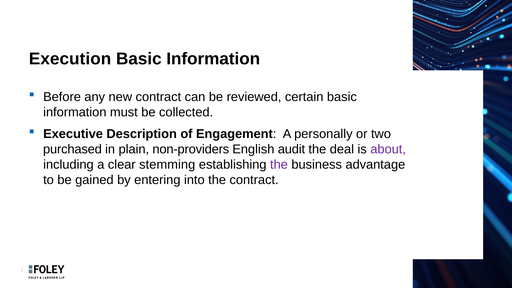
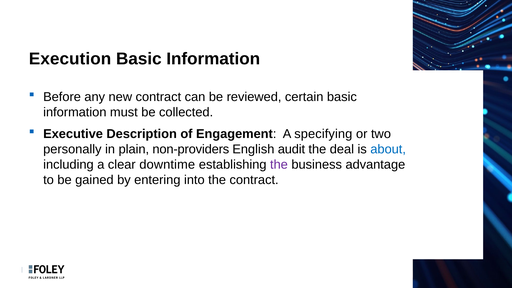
personally: personally -> specifying (323, 134)
purchased: purchased -> personally (72, 149)
about colour: purple -> blue (388, 149)
stemming: stemming -> downtime (167, 165)
